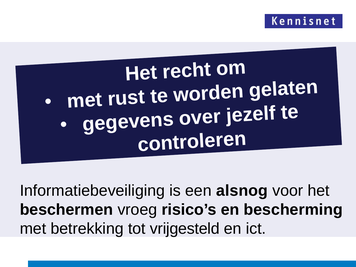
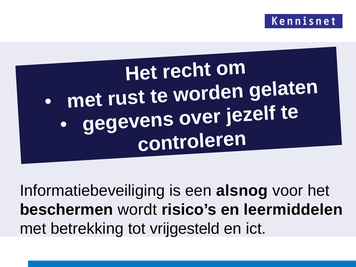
vroeg: vroeg -> wordt (137, 210)
bescherming: bescherming -> leermiddelen (293, 210)
